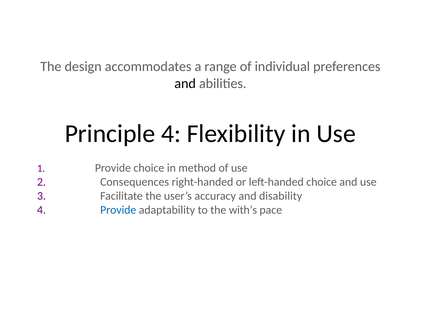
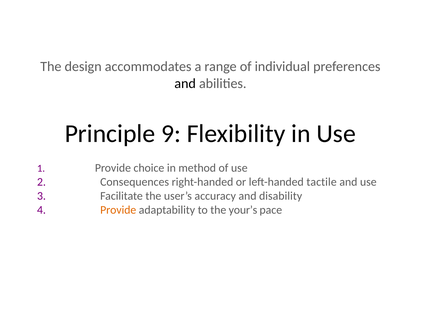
Principle 4: 4 -> 9 (171, 134)
left-handed choice: choice -> tactile (322, 182)
Provide colour: blue -> orange (118, 210)
with’s: with’s -> your’s (243, 210)
